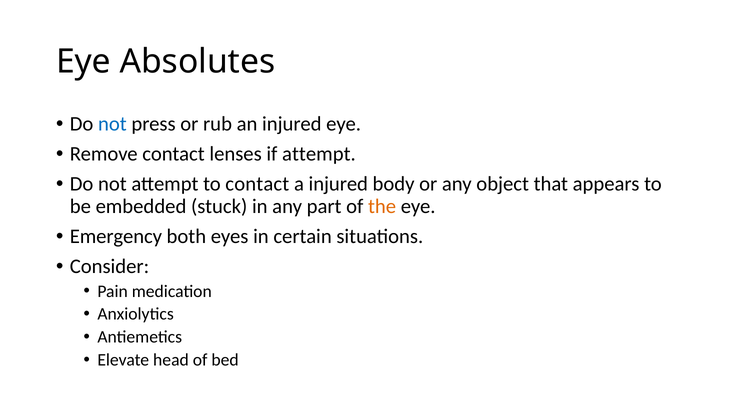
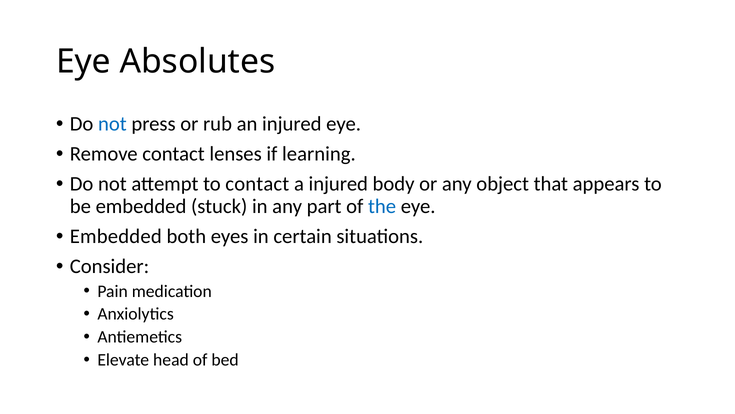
if attempt: attempt -> learning (319, 154)
the colour: orange -> blue (382, 206)
Emergency: Emergency -> Embedded (116, 236)
